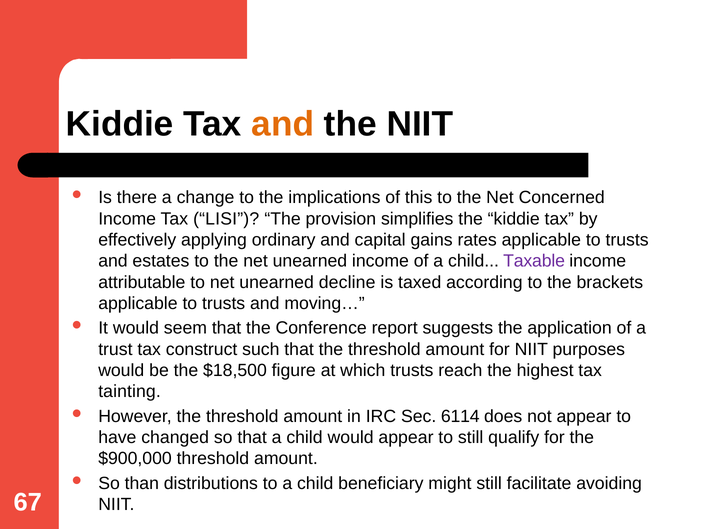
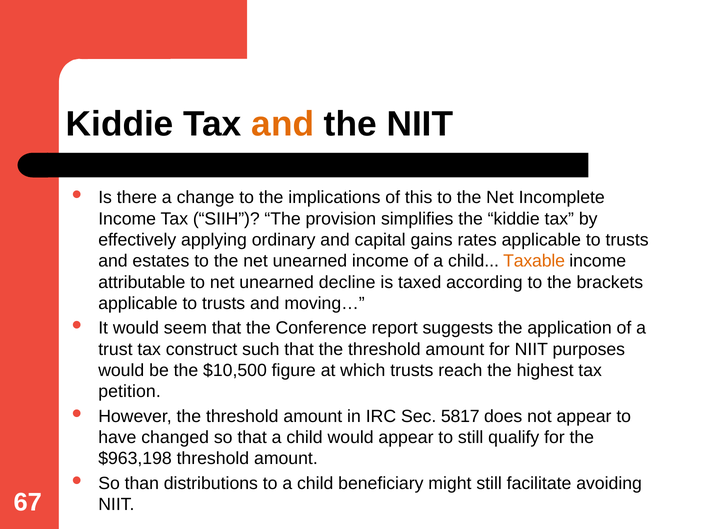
Concerned: Concerned -> Incomplete (562, 198)
LISI: LISI -> SIIH (226, 219)
Taxable colour: purple -> orange (534, 261)
$18,500: $18,500 -> $10,500 (235, 371)
tainting: tainting -> petition (130, 392)
6114: 6114 -> 5817 (460, 417)
$900,000: $900,000 -> $963,198 (135, 459)
